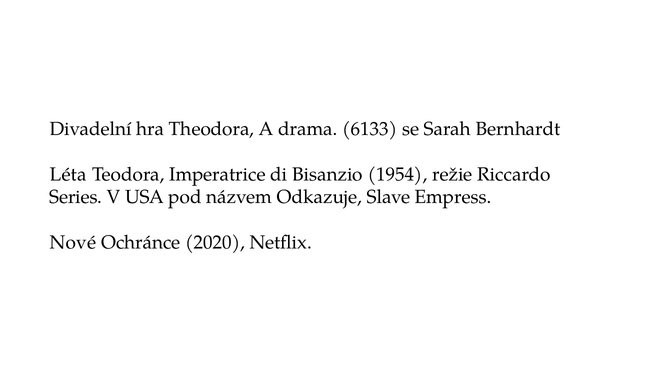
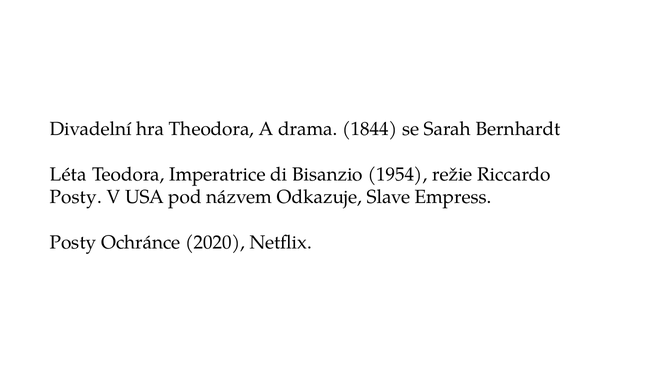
6133: 6133 -> 1844 (370, 129)
Series: Series -> Posty (76, 197)
Nové: Nové -> Posty (73, 242)
